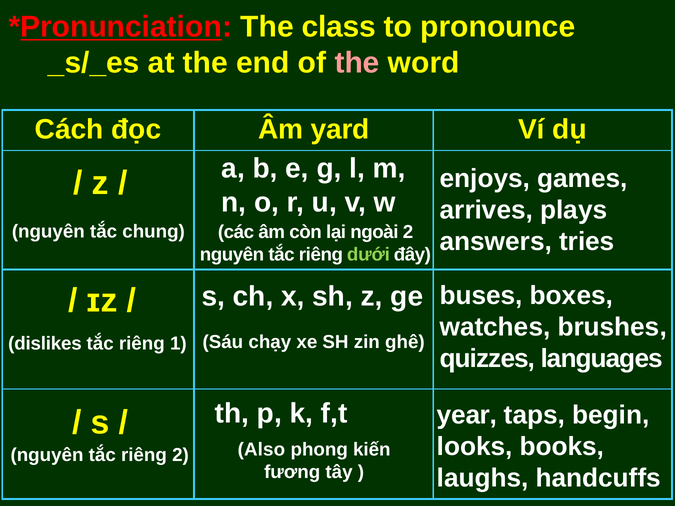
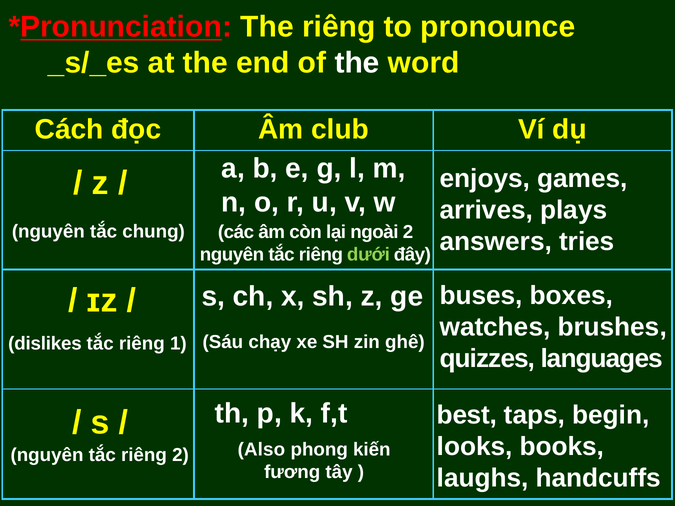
The class: class -> riêng (339, 27)
the colour: pink -> white (357, 63)
yard: yard -> club (340, 129)
year: year -> best (467, 415)
